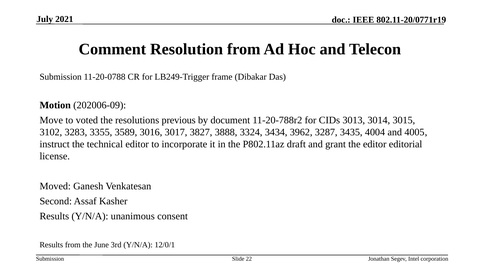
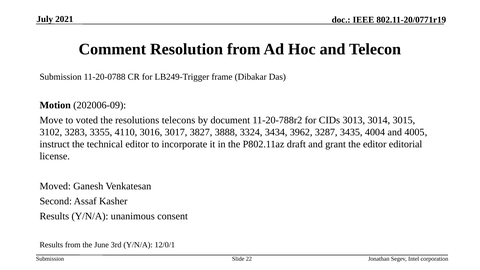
previous: previous -> telecons (179, 120)
3589: 3589 -> 4110 (126, 132)
